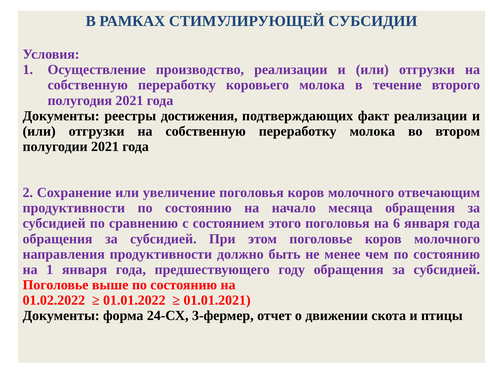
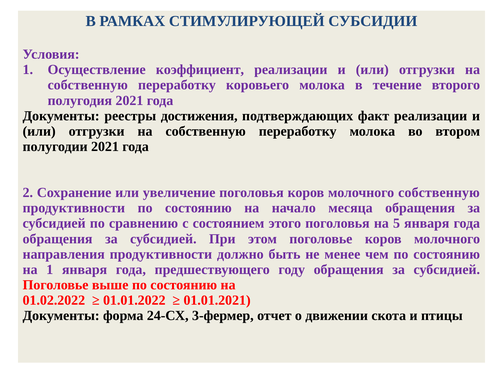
производство: производство -> коэффициент (200, 70)
молочного отвечающим: отвечающим -> собственную (439, 193)
6: 6 -> 5 (397, 224)
